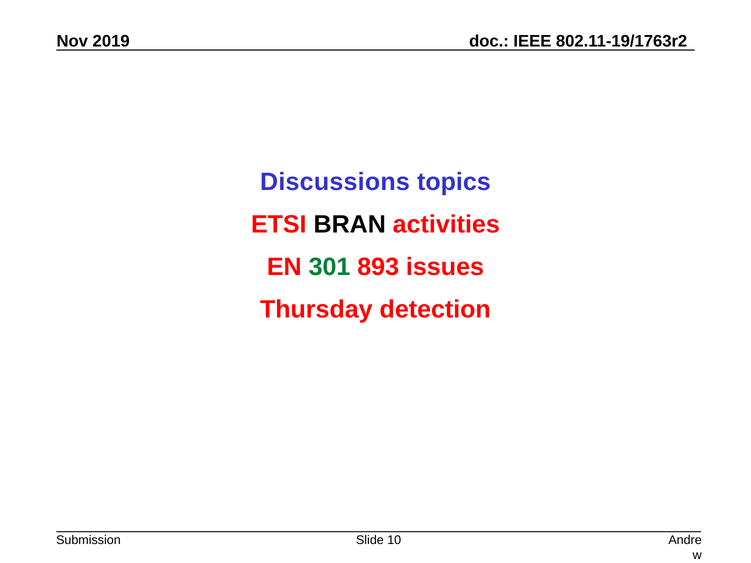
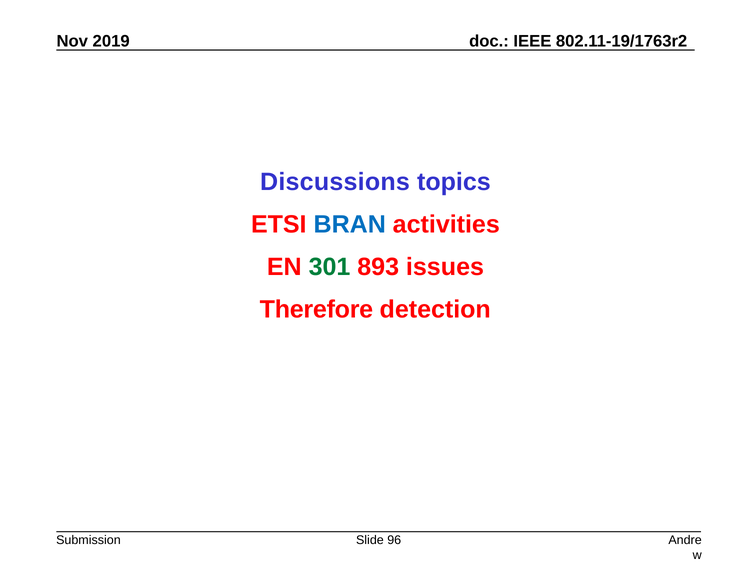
BRAN colour: black -> blue (350, 225)
Thursday: Thursday -> Therefore (316, 310)
10: 10 -> 96 (394, 540)
